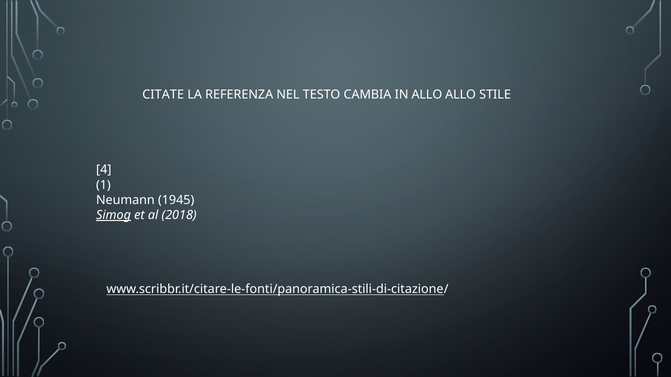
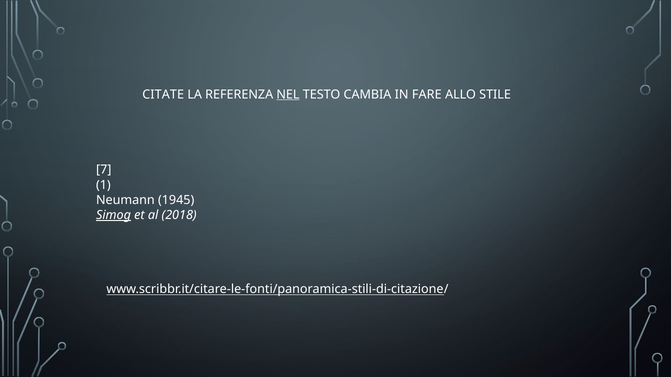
NEL underline: none -> present (288, 95)
IN ALLO: ALLO -> FARE (427, 95)
4: 4 -> 7 (104, 170)
